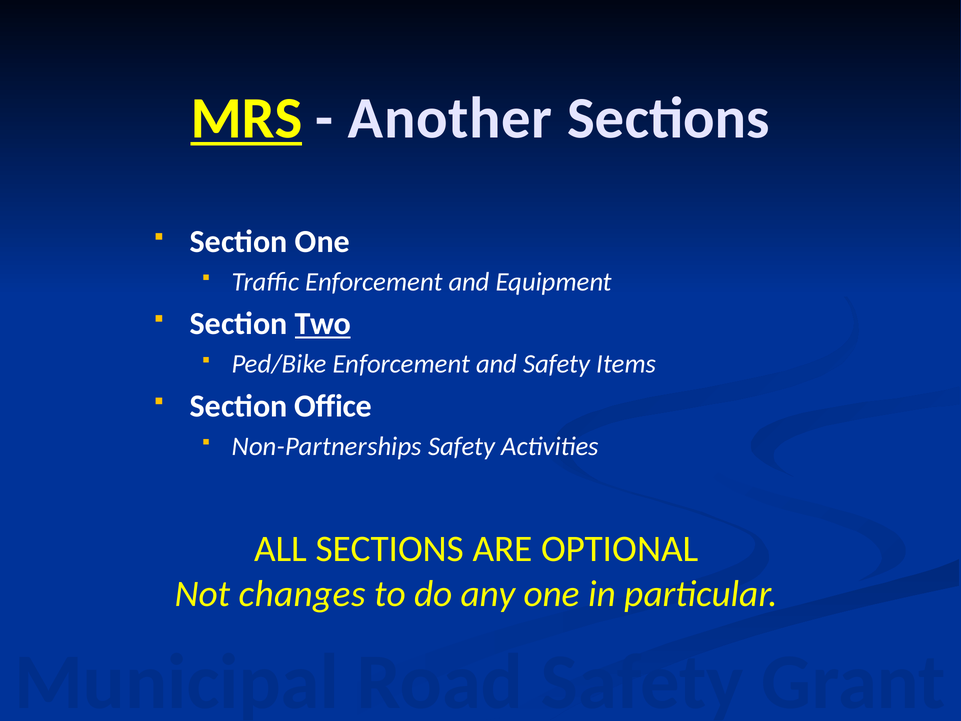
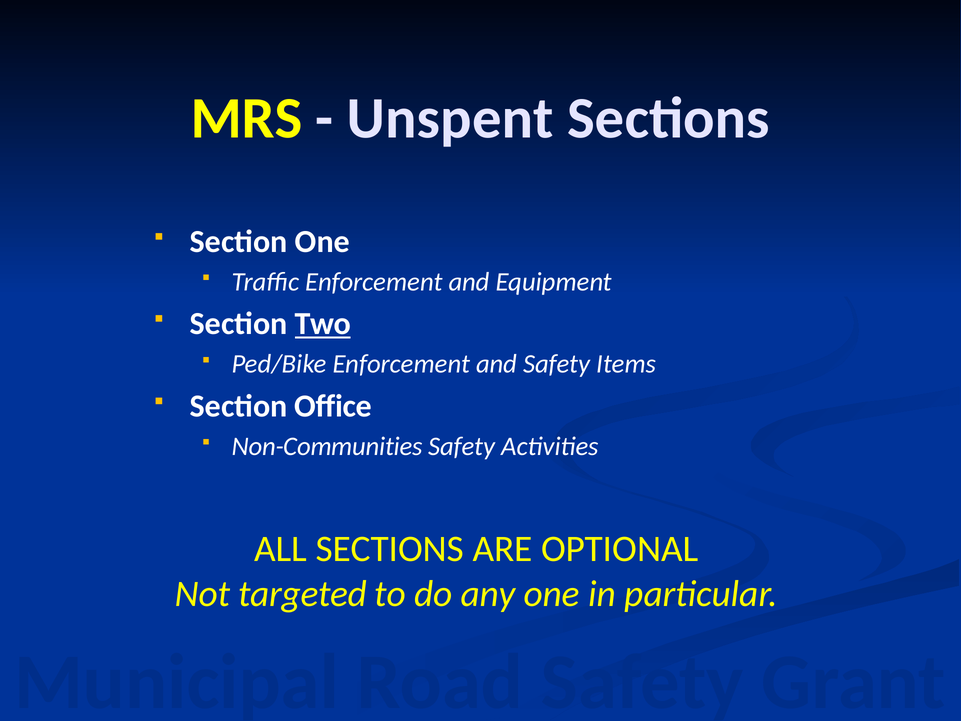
MRS underline: present -> none (246, 118)
Another: Another -> Unspent (450, 118)
Non-Partnerships: Non-Partnerships -> Non-Communities (327, 446)
changes: changes -> targeted (303, 594)
